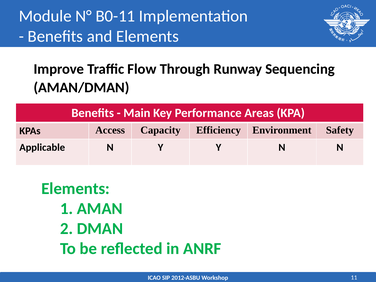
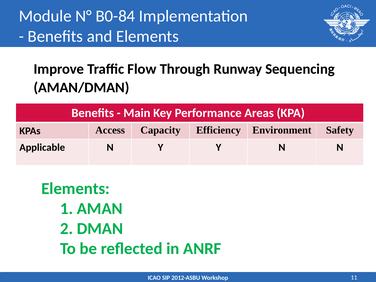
B0-11: B0-11 -> B0-84 (115, 16)
